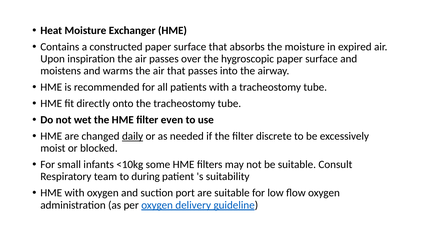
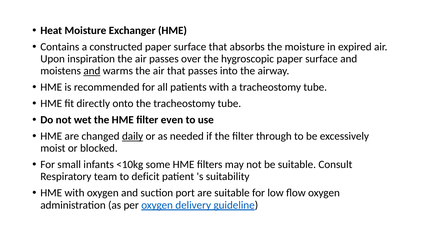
and underline: none -> present (92, 71)
discrete: discrete -> through (274, 136)
during: during -> deficit (146, 177)
